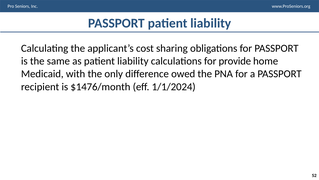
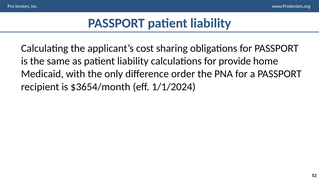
owed: owed -> order (183, 74)
$1476/month: $1476/month -> $3654/month (100, 86)
